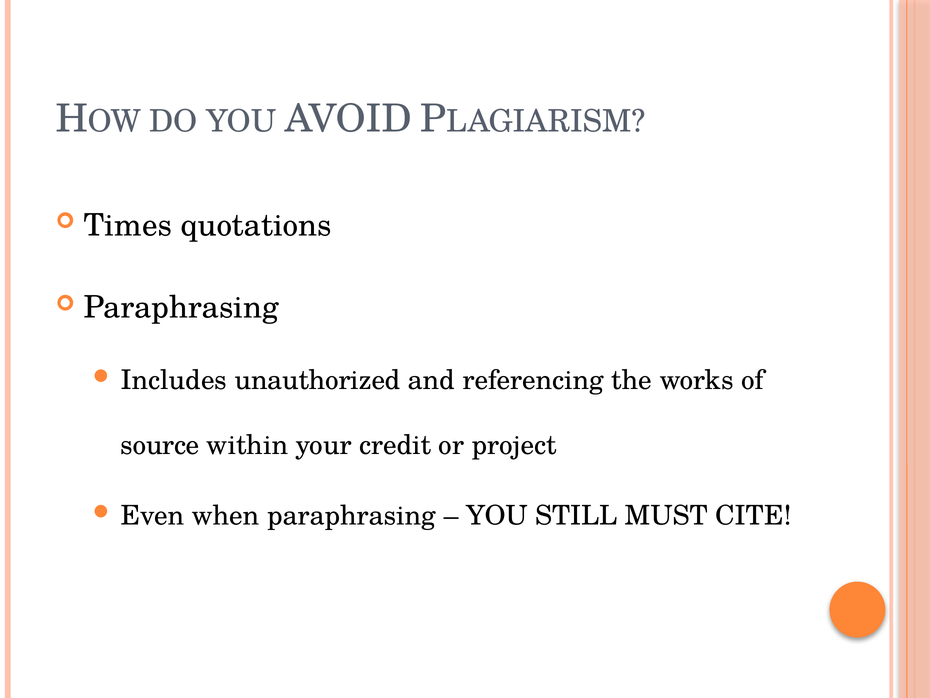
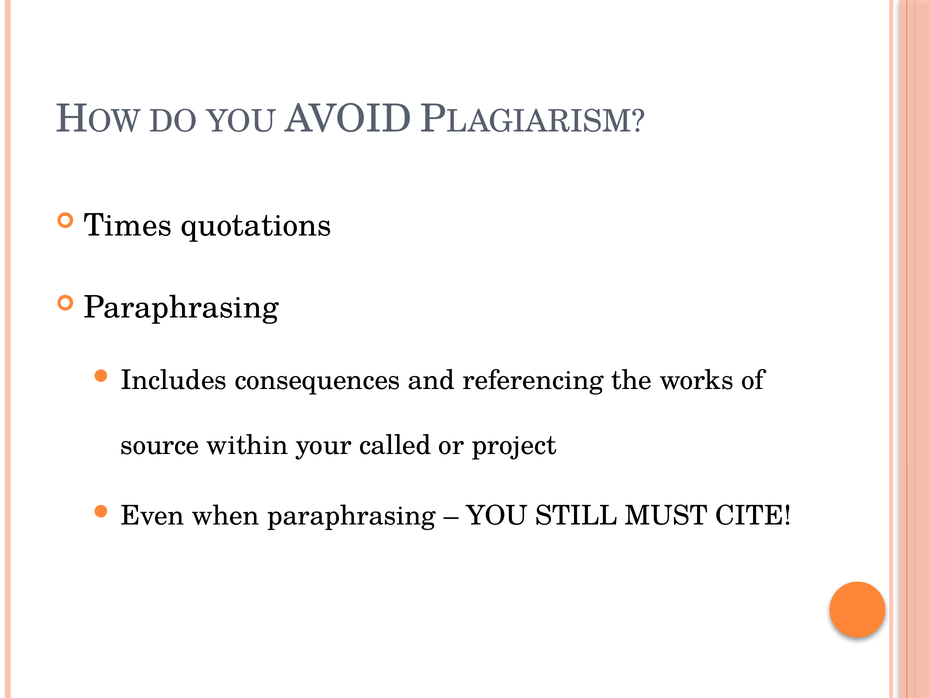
unauthorized: unauthorized -> consequences (318, 380)
credit: credit -> called (395, 445)
